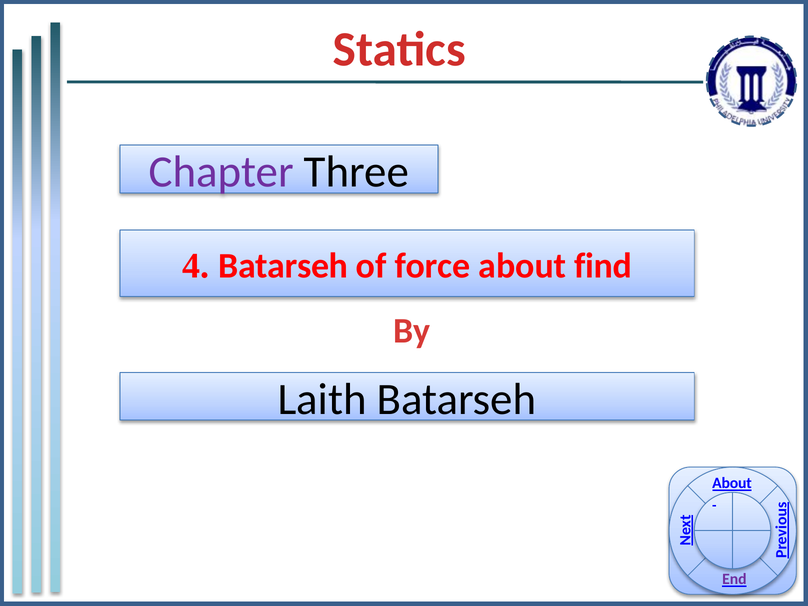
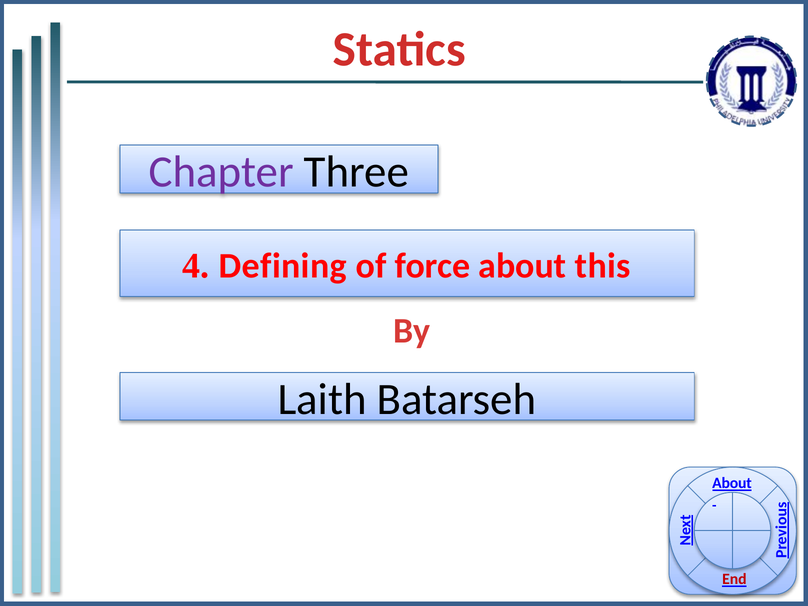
4 Batarseh: Batarseh -> Defining (283, 266)
find: find -> this (603, 266)
End colour: purple -> red (734, 579)
